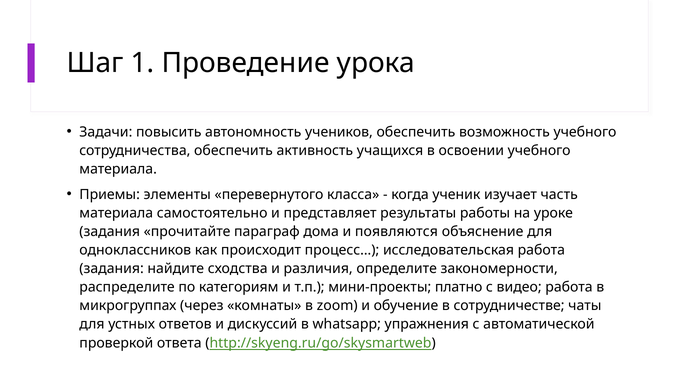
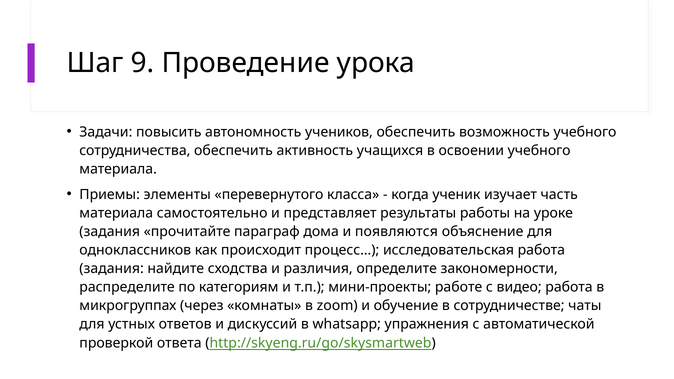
1: 1 -> 9 (143, 63)
платно: платно -> работе (459, 287)
